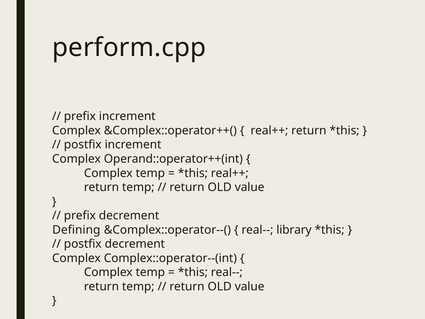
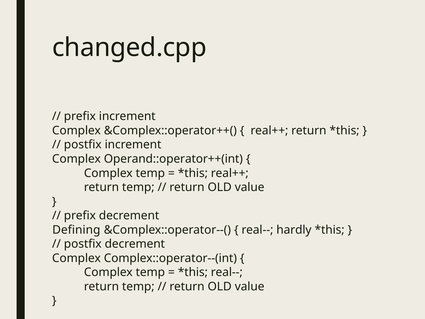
perform.cpp: perform.cpp -> changed.cpp (129, 48)
library: library -> hardly (294, 230)
